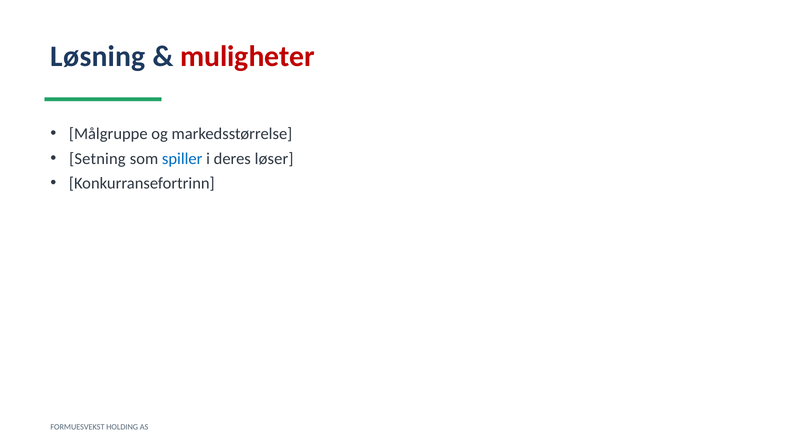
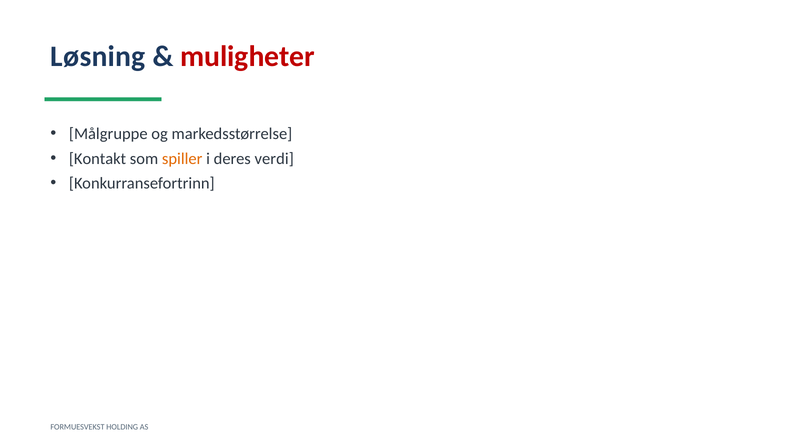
Setning: Setning -> Kontakt (98, 159)
spiller colour: blue -> orange (182, 159)
løser: løser -> verdi (274, 159)
